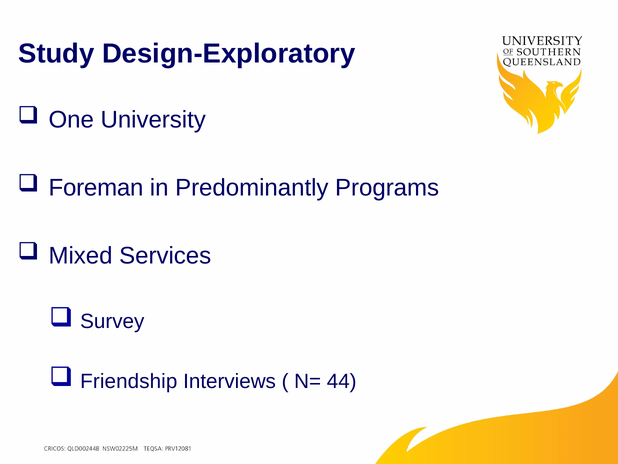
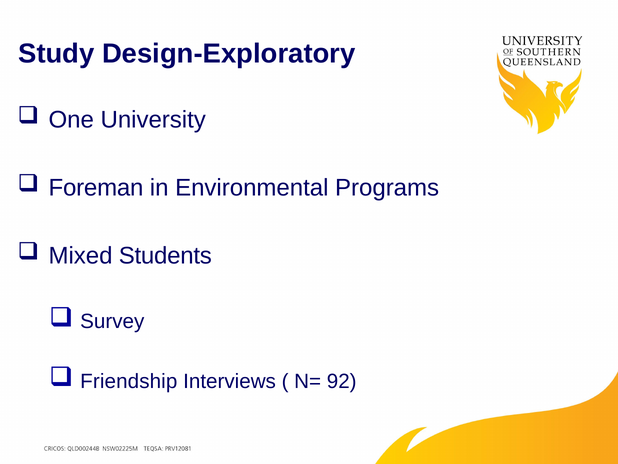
Predominantly: Predominantly -> Environmental (252, 188)
Services: Services -> Students (165, 256)
44: 44 -> 92 (342, 381)
